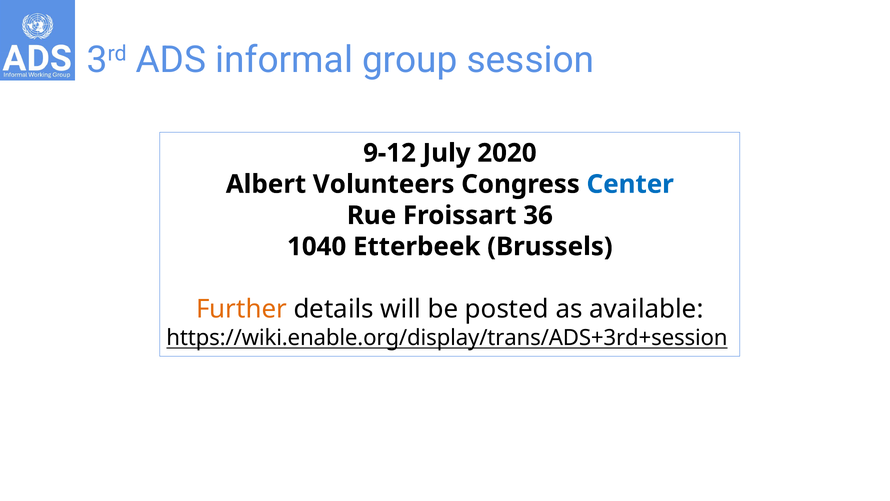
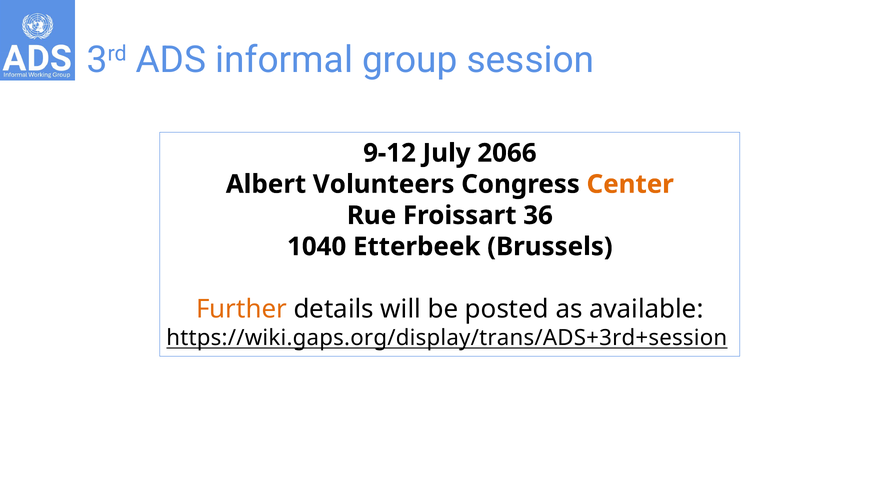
2020: 2020 -> 2066 (507, 153)
Center colour: blue -> orange (630, 184)
https://wiki.enable.org/display/trans/ADS+3rd+session: https://wiki.enable.org/display/trans/ADS+3rd+session -> https://wiki.gaps.org/display/trans/ADS+3rd+session (447, 337)
